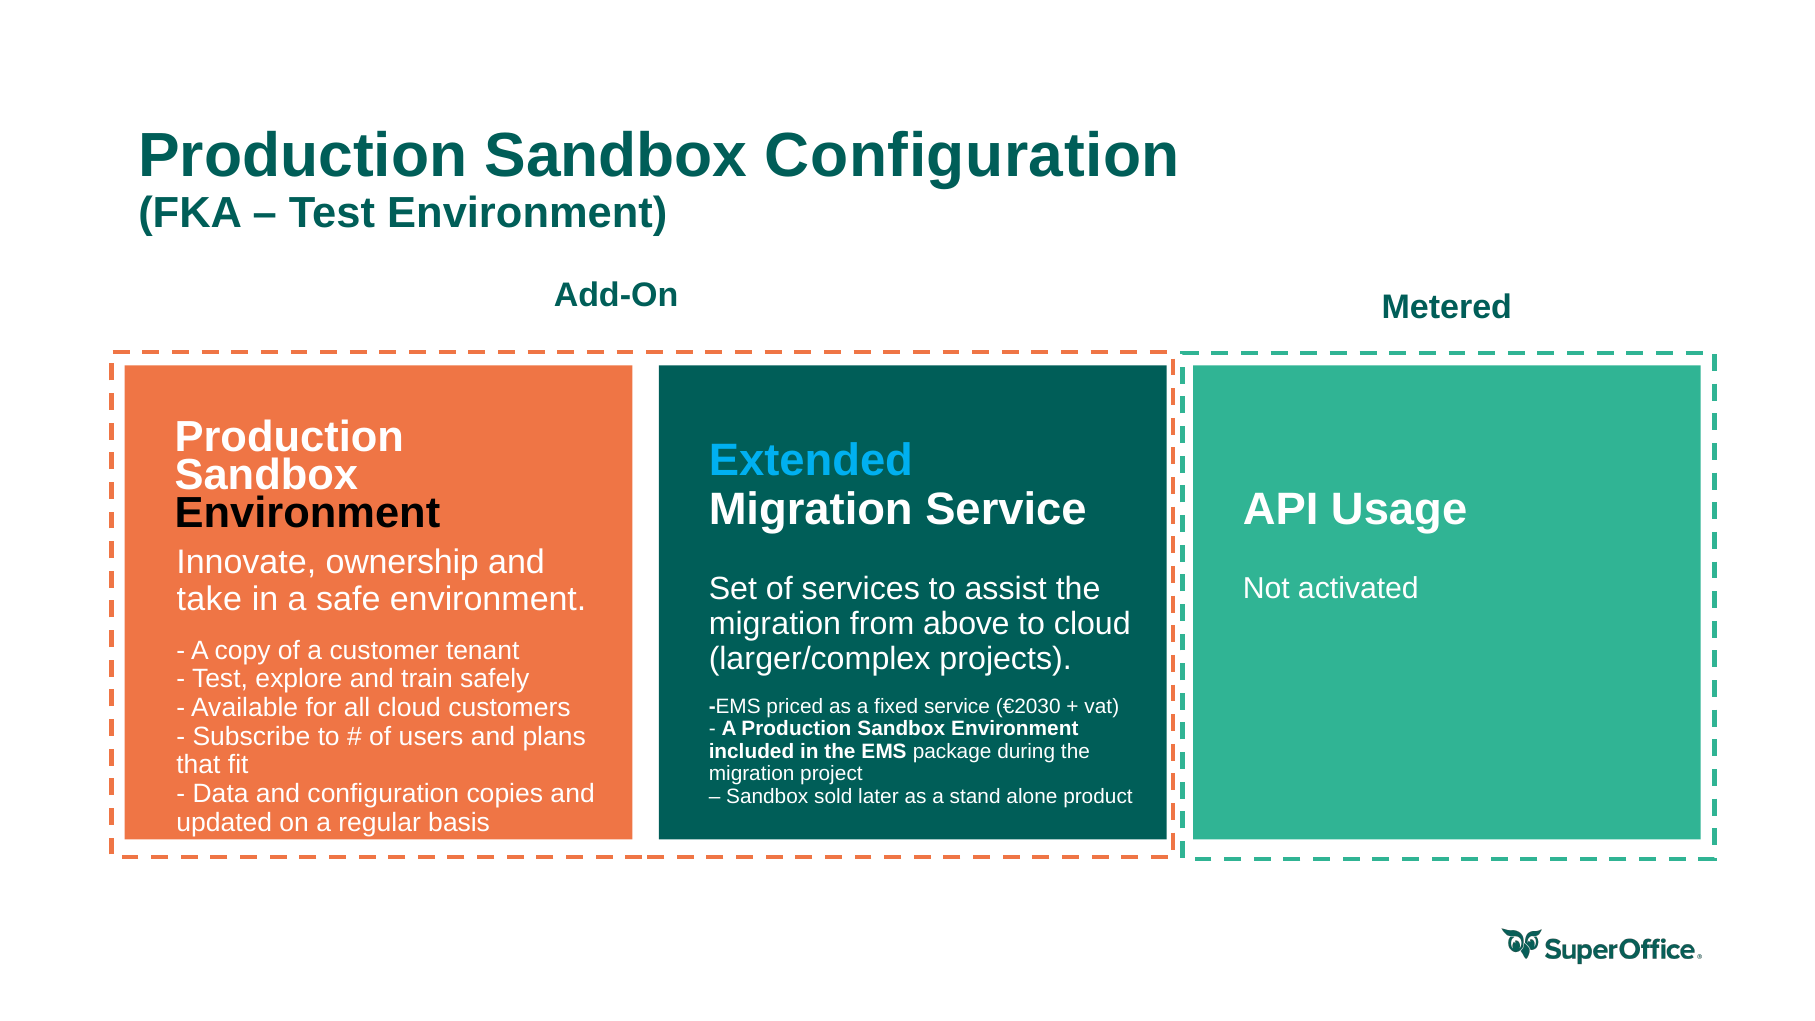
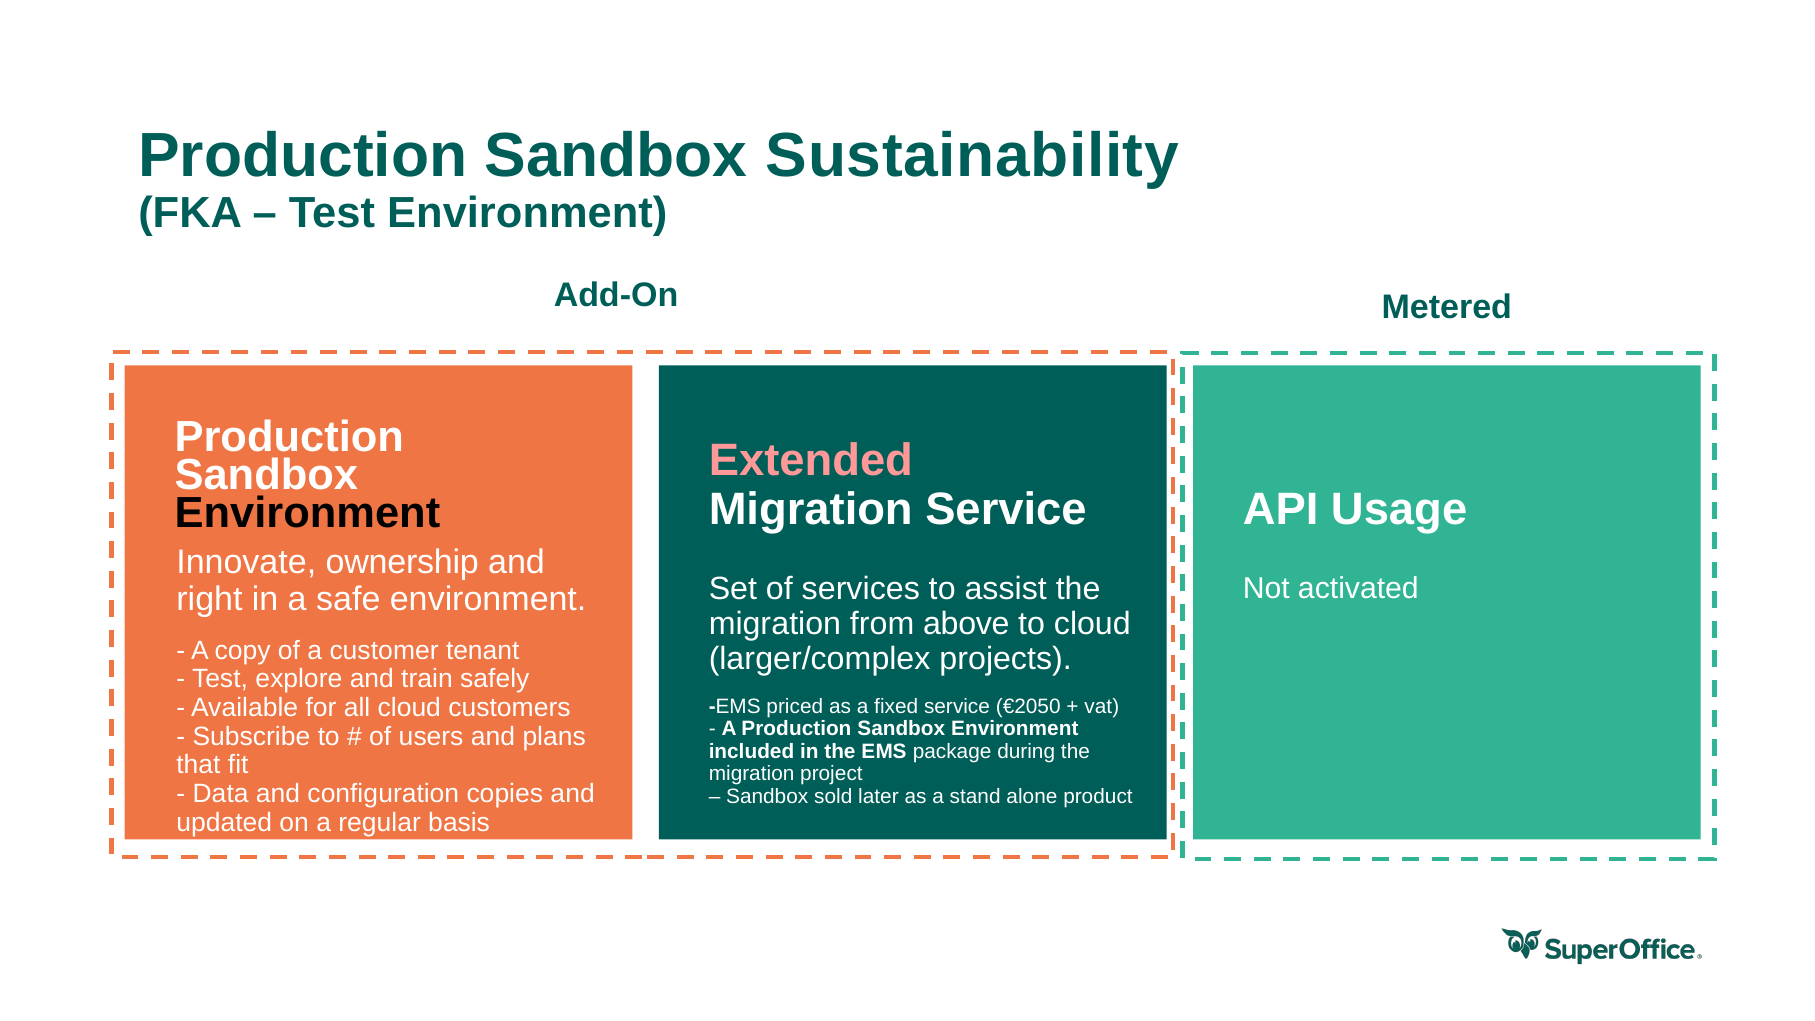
Sandbox Configuration: Configuration -> Sustainability (972, 156)
Extended colour: light blue -> pink (811, 461)
take: take -> right (209, 599)
€2030: €2030 -> €2050 (1028, 706)
